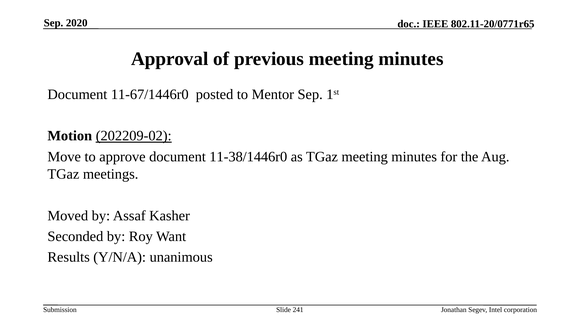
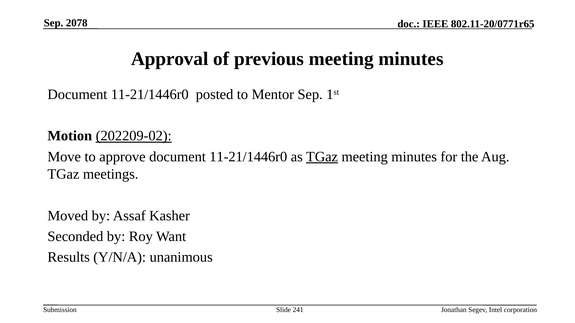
2020: 2020 -> 2078 (77, 23)
11-67/1446r0: 11-67/1446r0 -> 11-21/1446r0 (150, 94)
approve document 11-38/1446r0: 11-38/1446r0 -> 11-21/1446r0 (248, 157)
TGaz underline: none -> present (322, 157)
